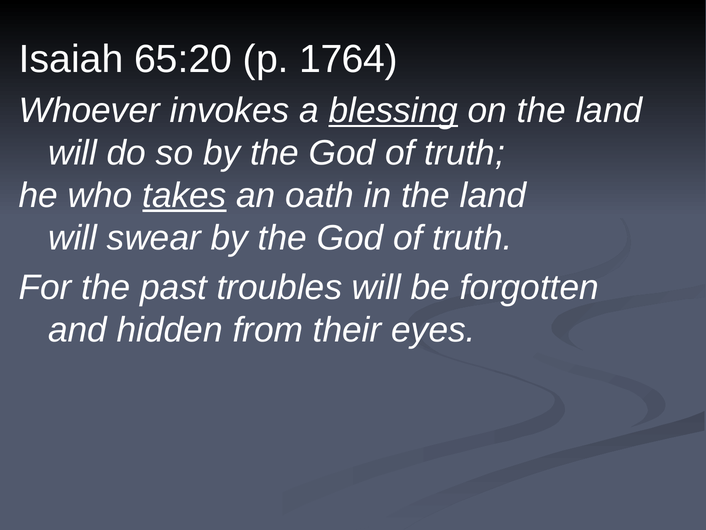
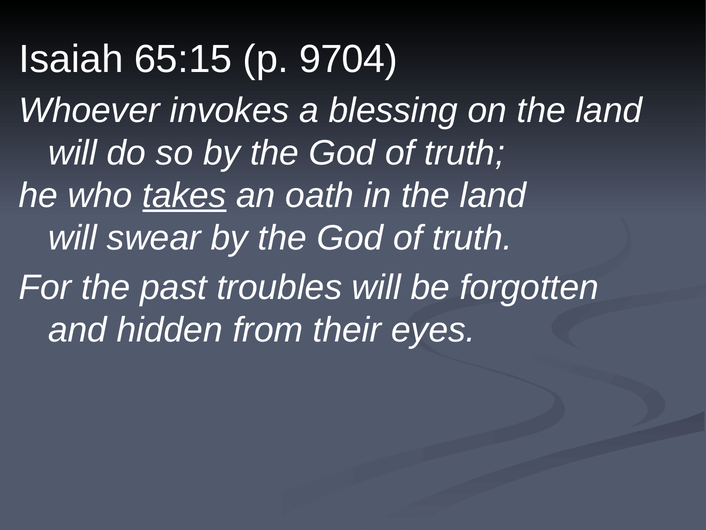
65:20: 65:20 -> 65:15 (183, 59)
1764: 1764 -> 9704 (348, 59)
blessing underline: present -> none (393, 111)
